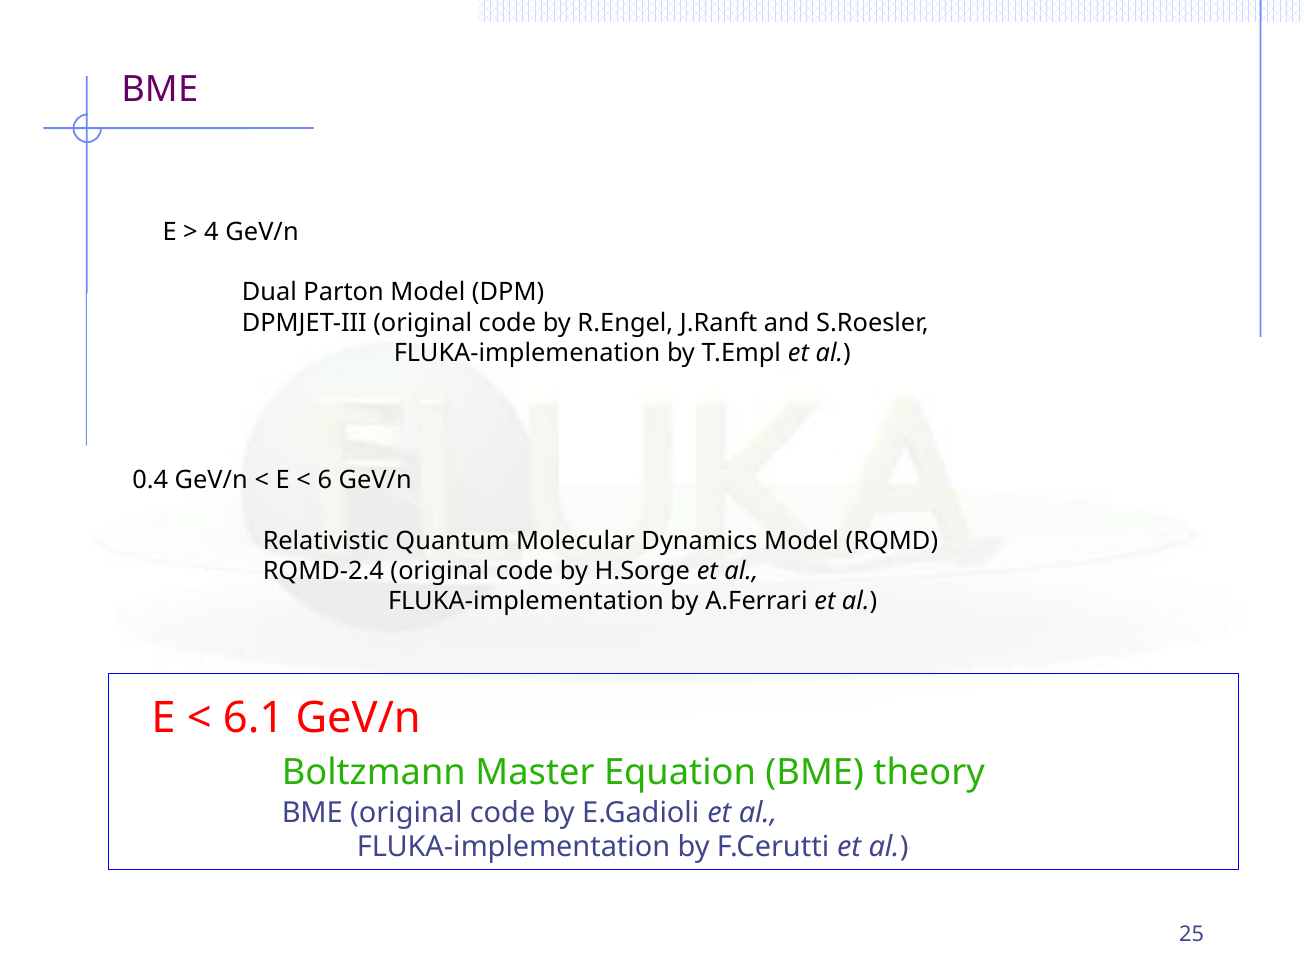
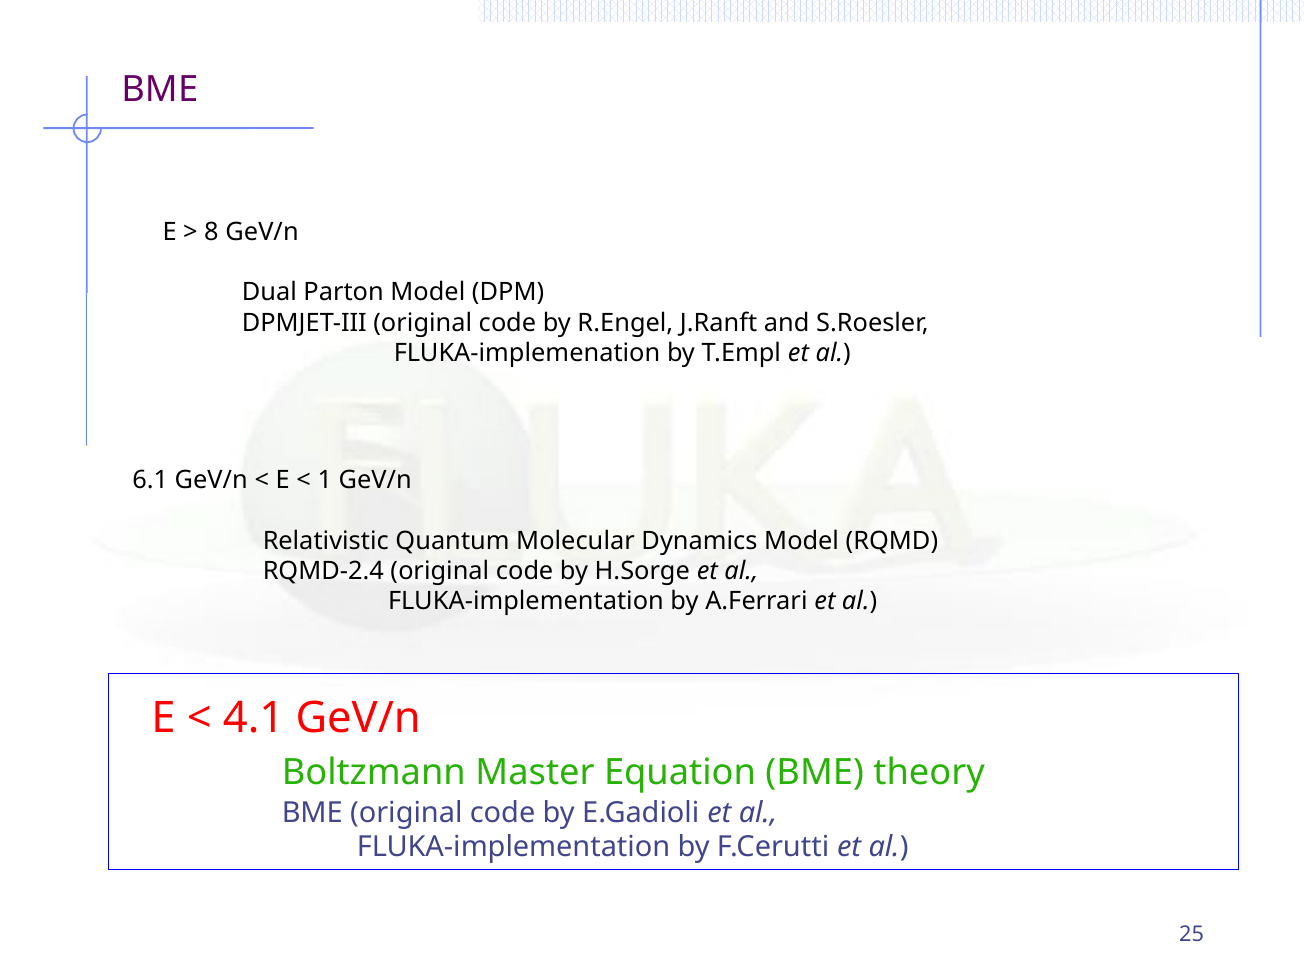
4: 4 -> 8 (211, 232)
0.4: 0.4 -> 6.1 (150, 480)
6: 6 -> 1 (325, 480)
6.1: 6.1 -> 4.1 (254, 718)
